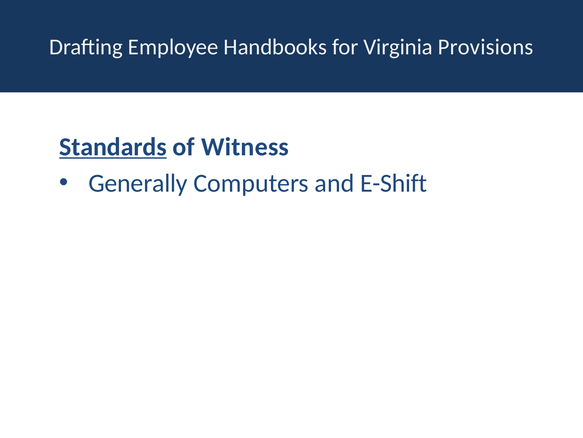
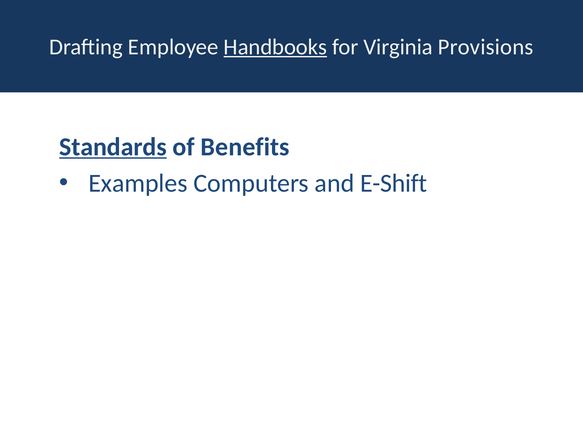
Handbooks underline: none -> present (275, 47)
Witness: Witness -> Benefits (245, 147)
Generally: Generally -> Examples (138, 183)
